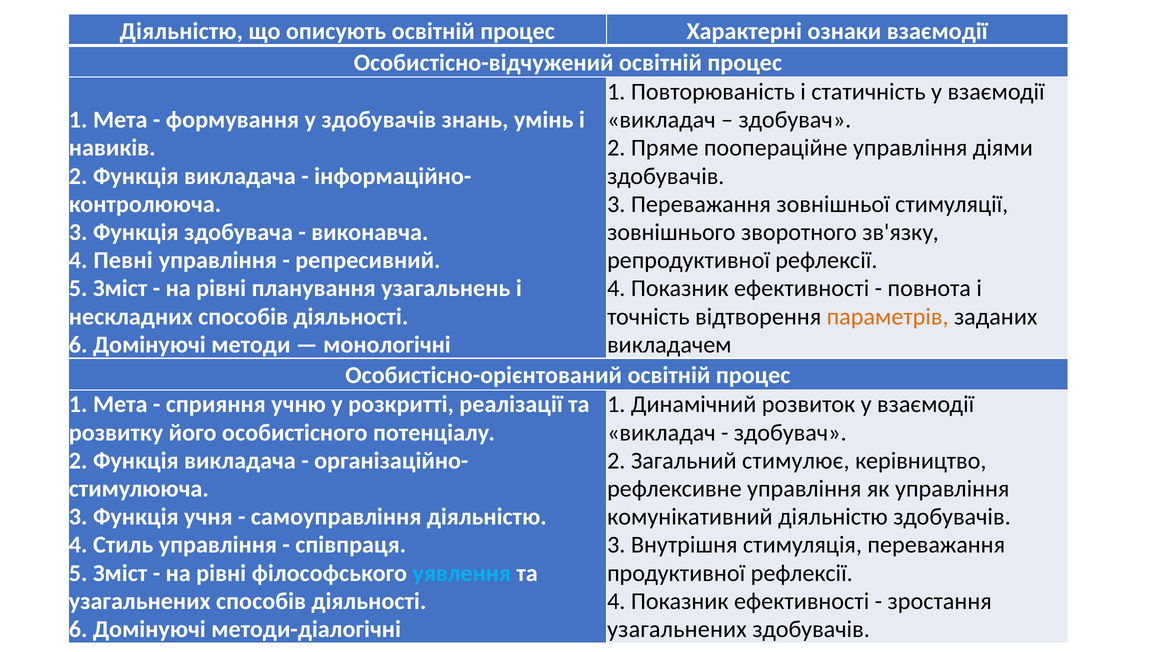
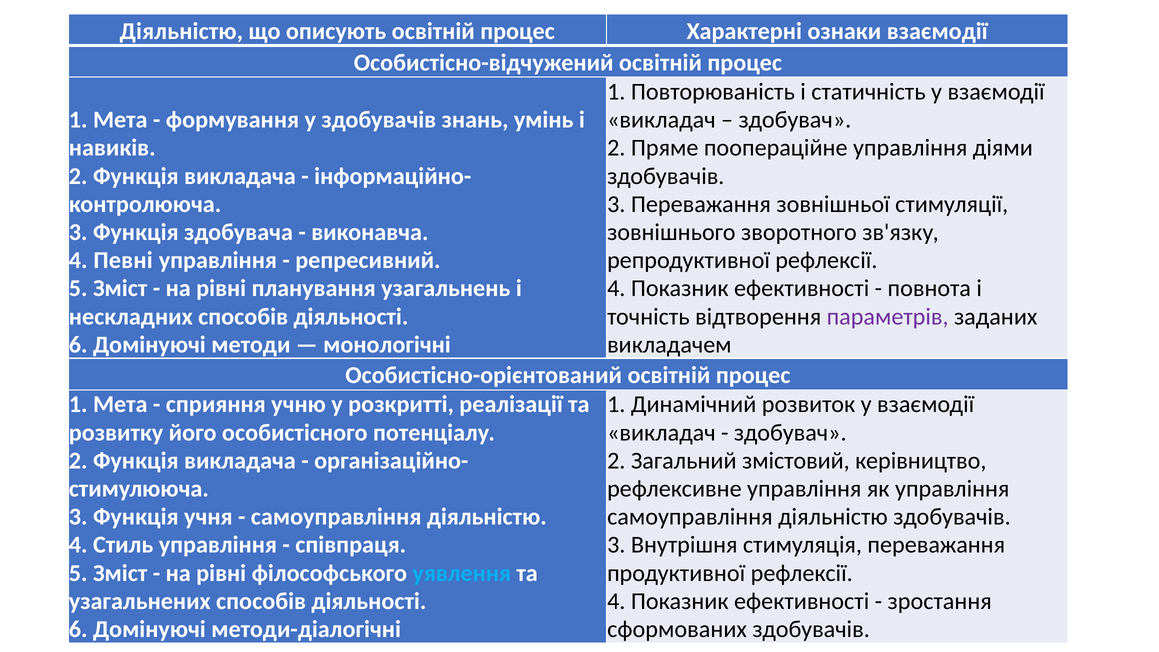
параметрів colour: orange -> purple (888, 317)
стимулює: стимулює -> змістовий (796, 461)
комунікативний: комунікативний -> самоуправління (690, 517)
узагальнених: узагальнених -> сформованих (677, 629)
